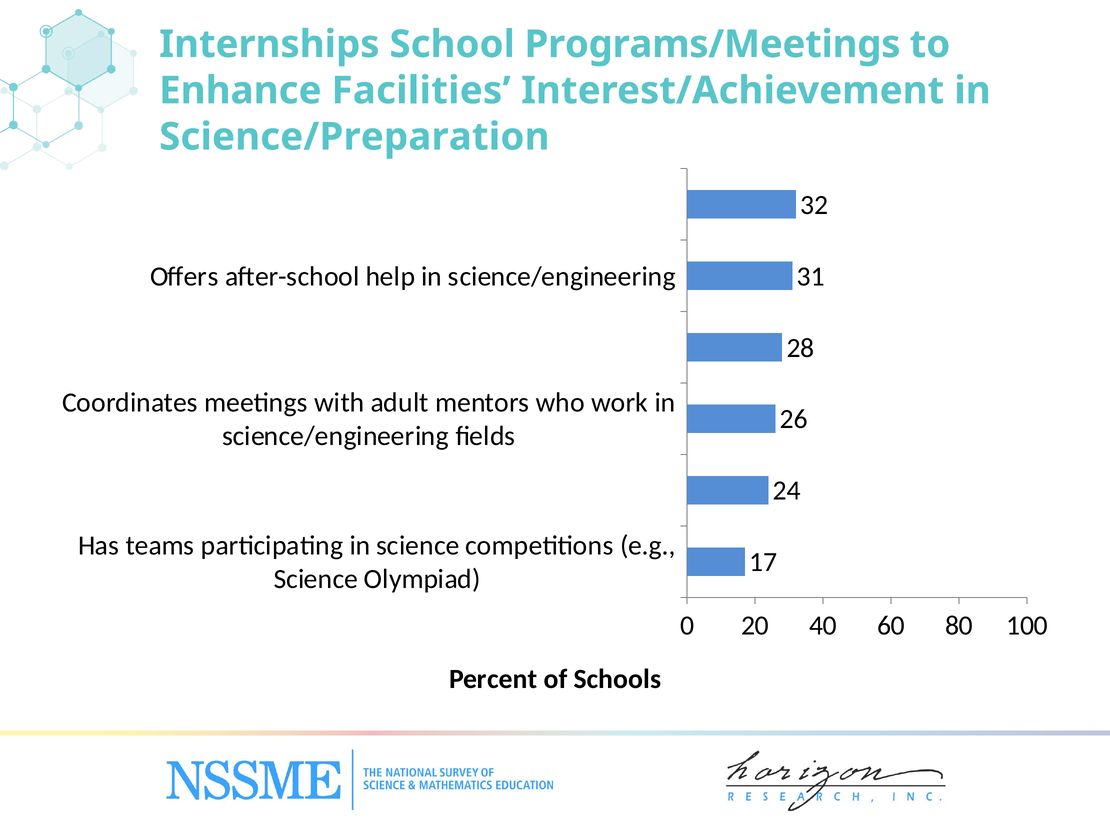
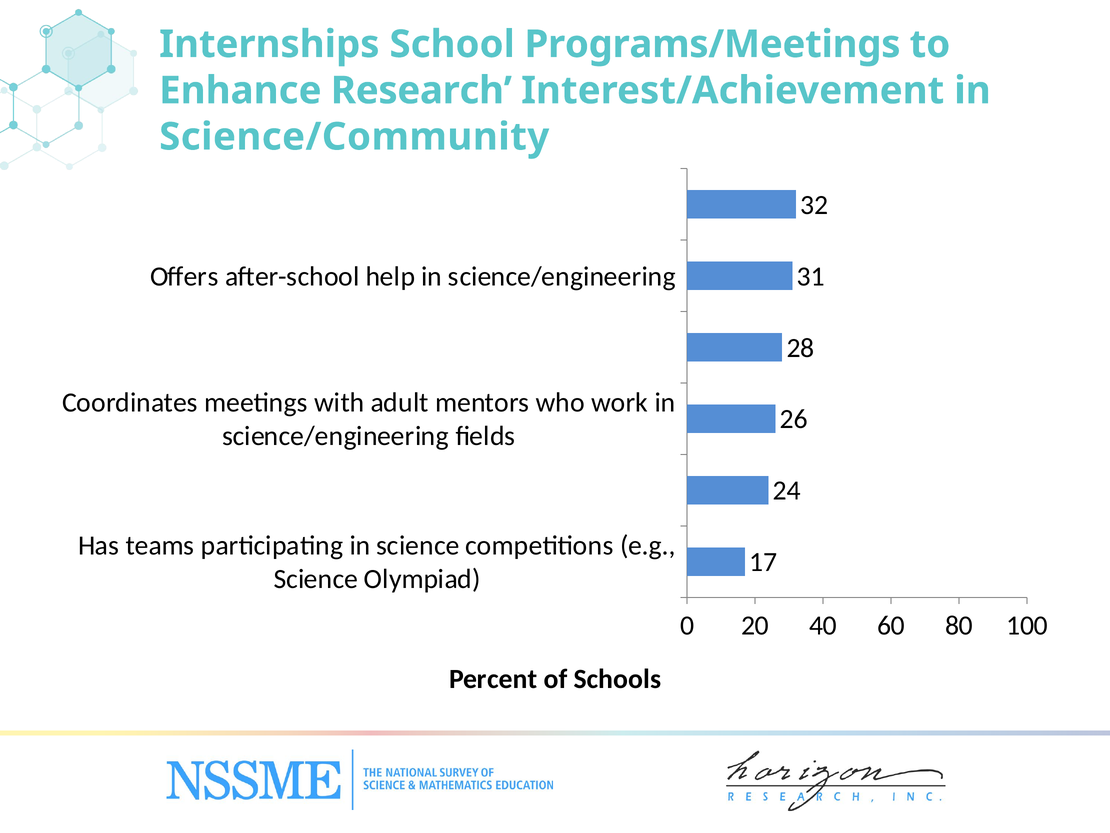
Facilities: Facilities -> Research (421, 91)
Science/Preparation: Science/Preparation -> Science/Community (354, 137)
